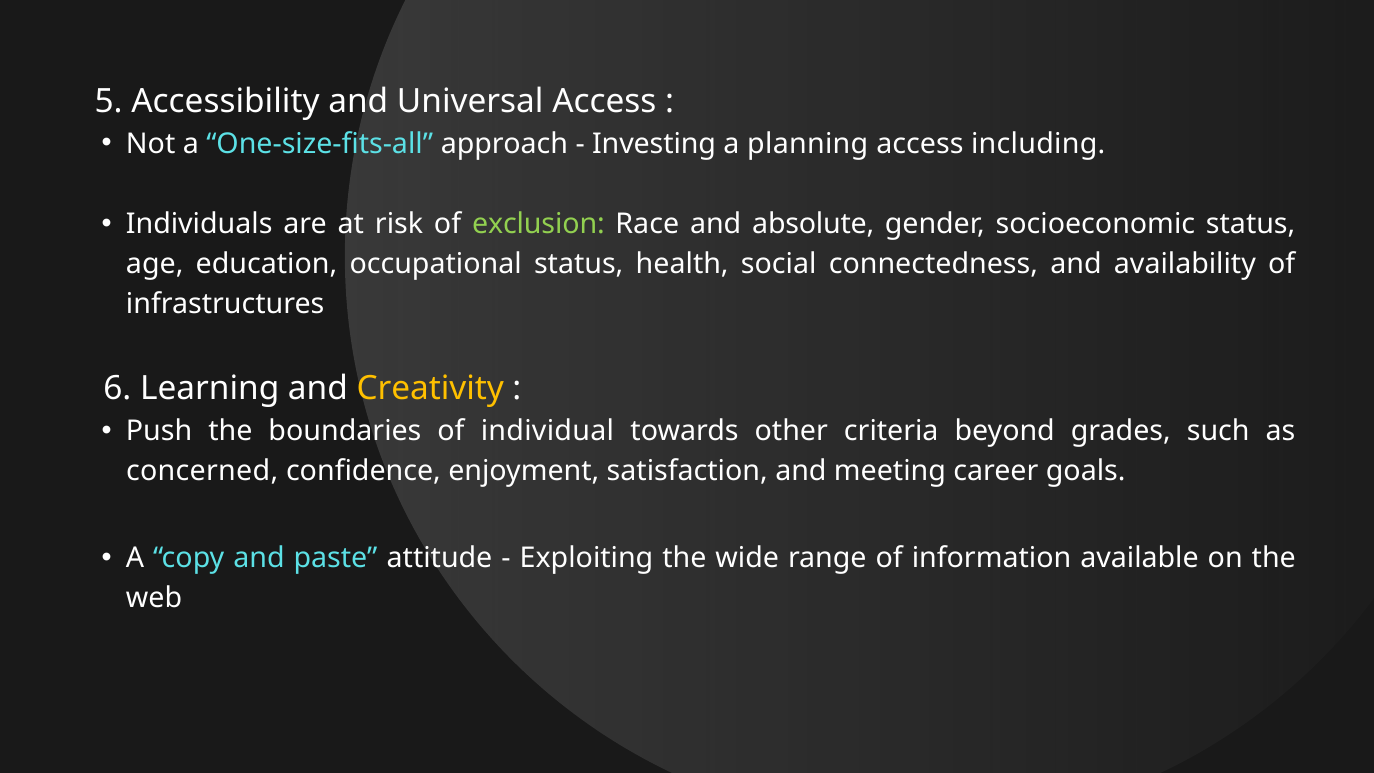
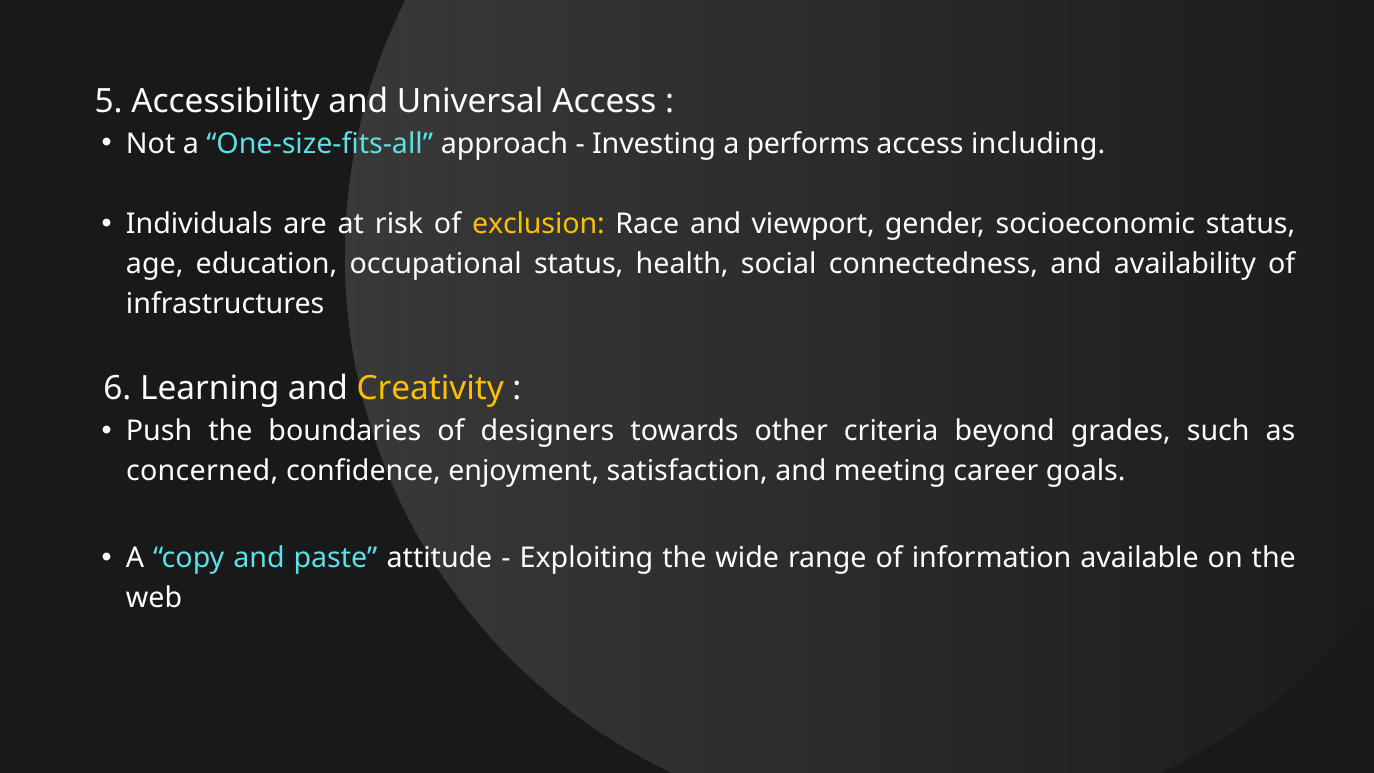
planning: planning -> performs (808, 144)
exclusion colour: light green -> yellow (538, 224)
absolute: absolute -> viewport (813, 224)
individual: individual -> designers (547, 431)
